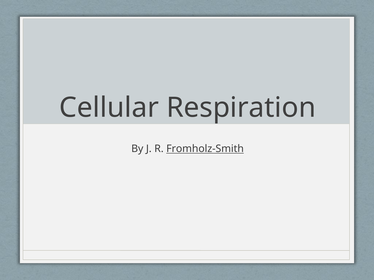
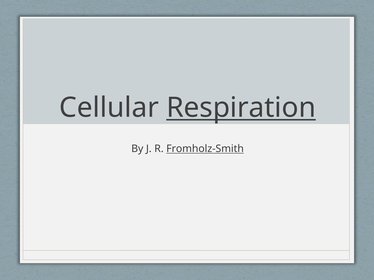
Respiration underline: none -> present (241, 108)
